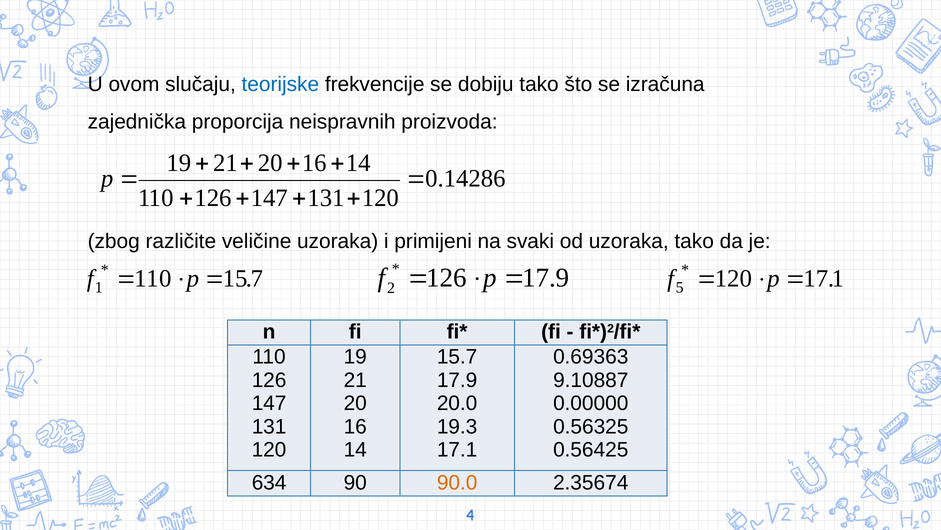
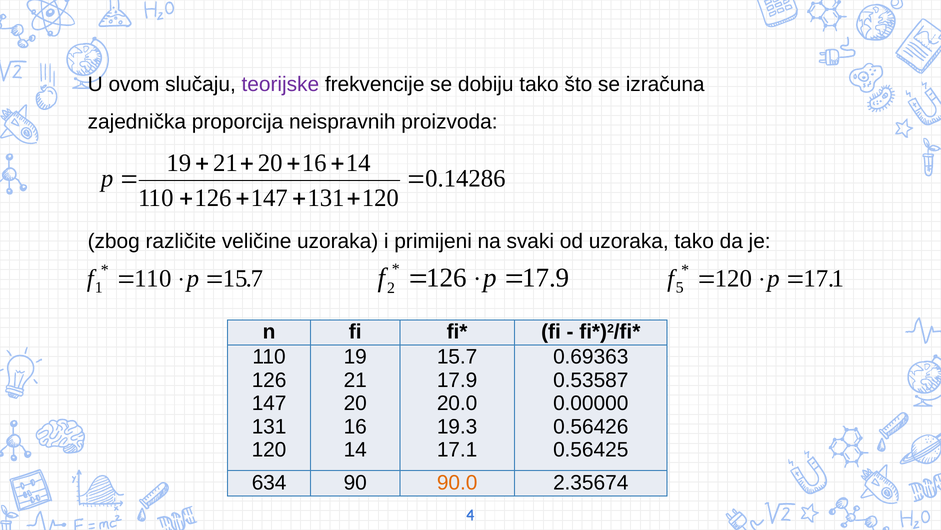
teorijske colour: blue -> purple (280, 84)
9.10887: 9.10887 -> 0.53587 (591, 380)
0.56325: 0.56325 -> 0.56426 (591, 426)
